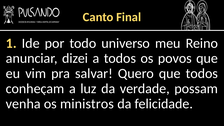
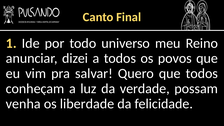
ministros: ministros -> liberdade (87, 104)
